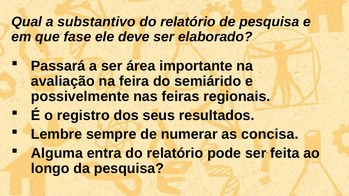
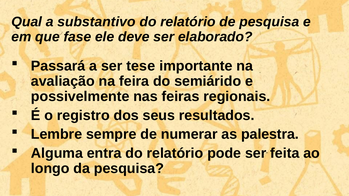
área: área -> tese (141, 66)
concisa: concisa -> palestra (270, 134)
